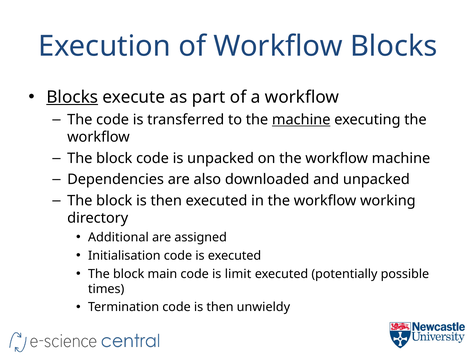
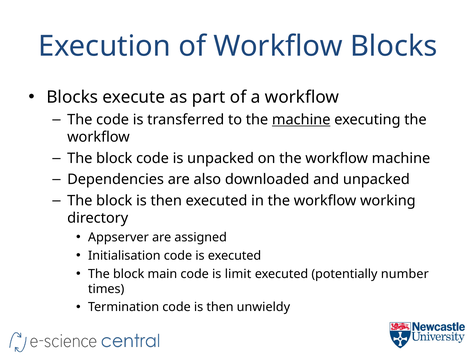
Blocks underline: present -> none (72, 97)
Additional: Additional -> Appserver (118, 237)
possible: possible -> number (405, 274)
